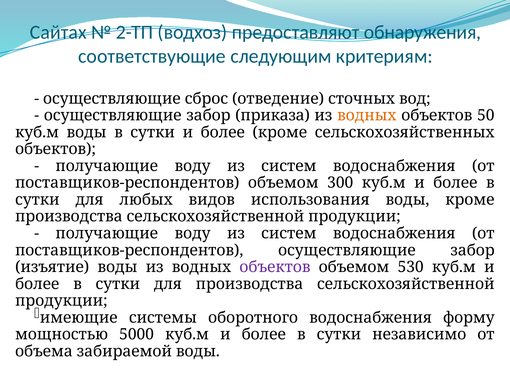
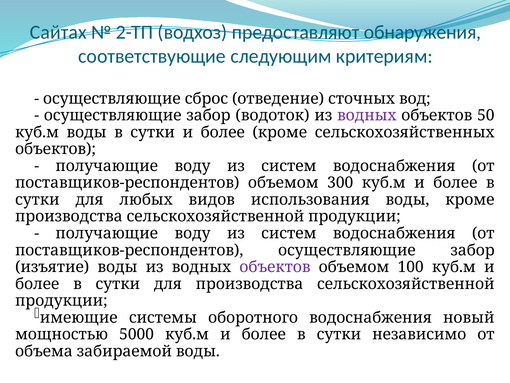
приказа: приказа -> водоток (272, 115)
водных colour: orange -> purple (367, 115)
530: 530 -> 100 (411, 267)
форму: форму -> новый (469, 317)
